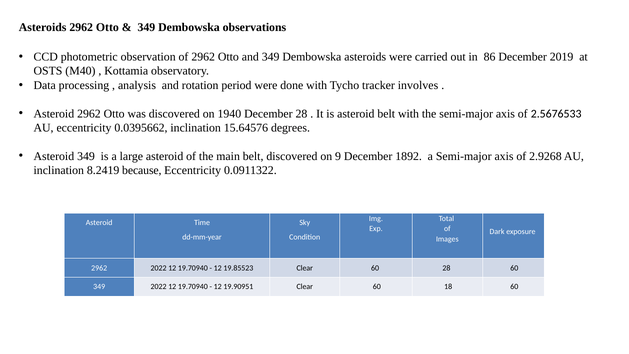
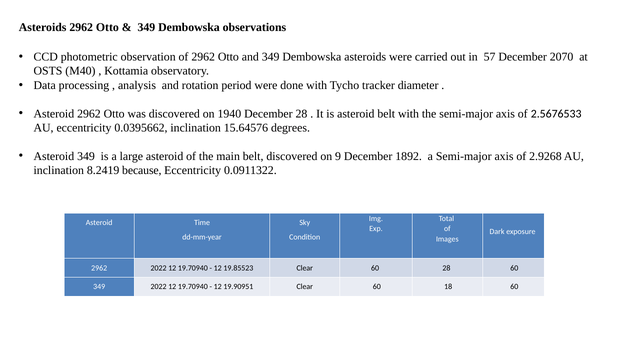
86: 86 -> 57 (490, 57)
2019: 2019 -> 2070 (562, 57)
involves: involves -> diameter (418, 85)
